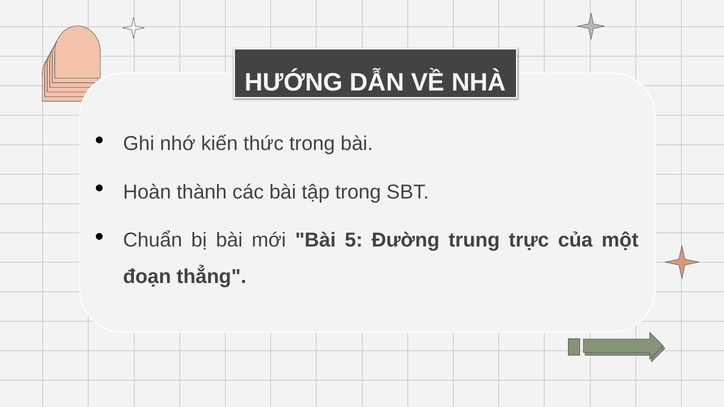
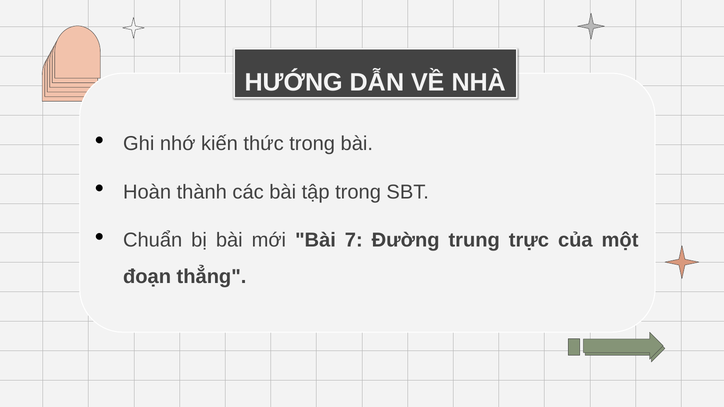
5: 5 -> 7 (354, 240)
